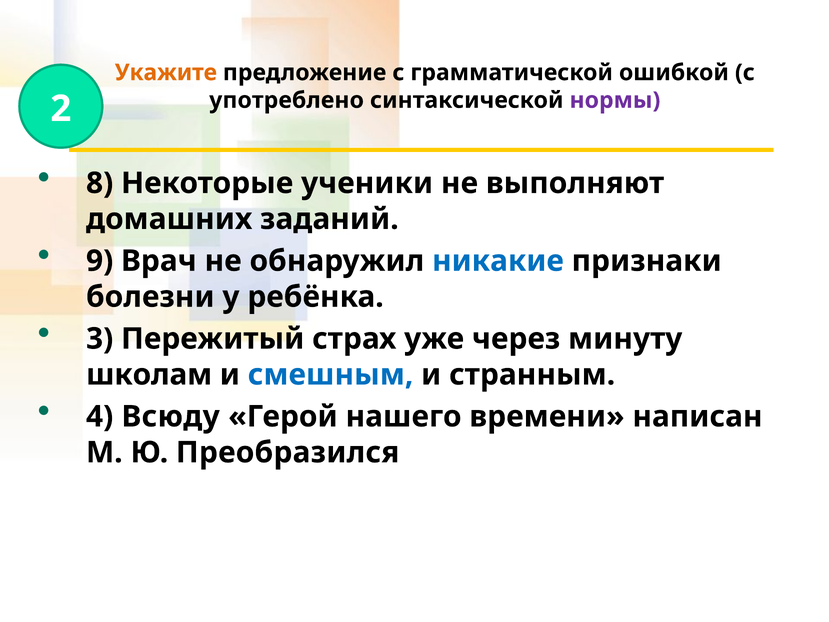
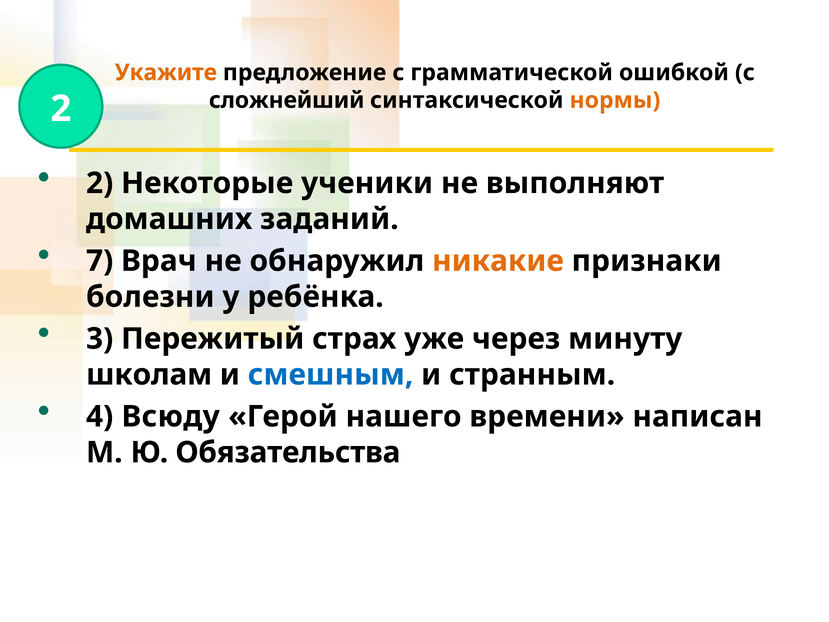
употреблено: употреблено -> сложнейший (287, 100)
нормы colour: purple -> orange (615, 100)
8: 8 -> 2 (100, 183)
9: 9 -> 7 (100, 261)
никакие colour: blue -> orange (498, 261)
Преобразился: Преобразился -> Обязательства (288, 452)
